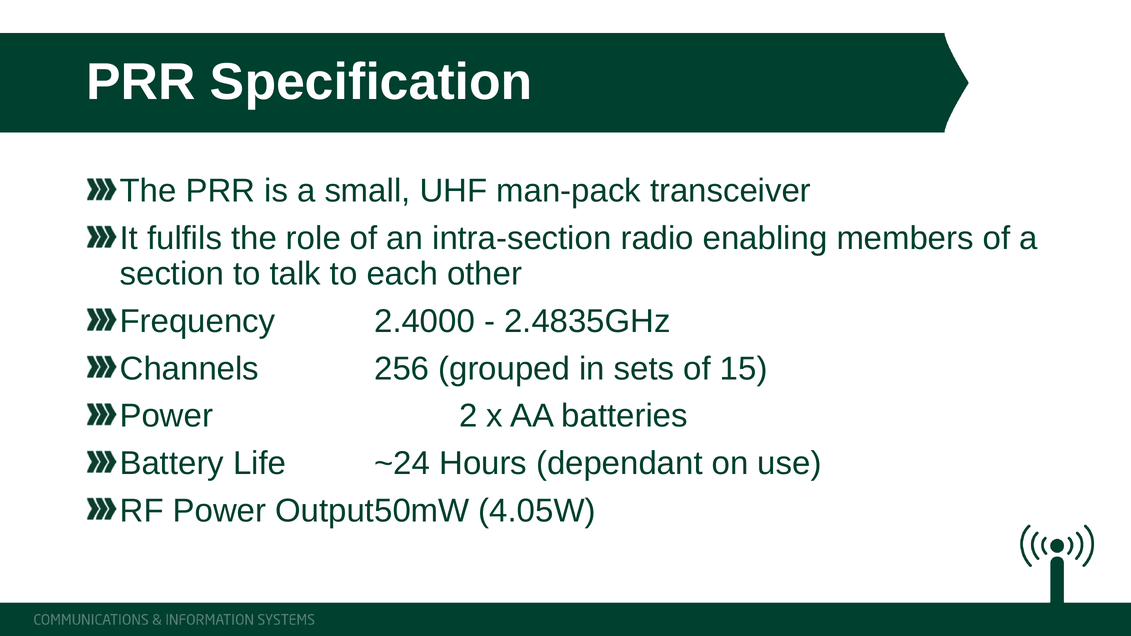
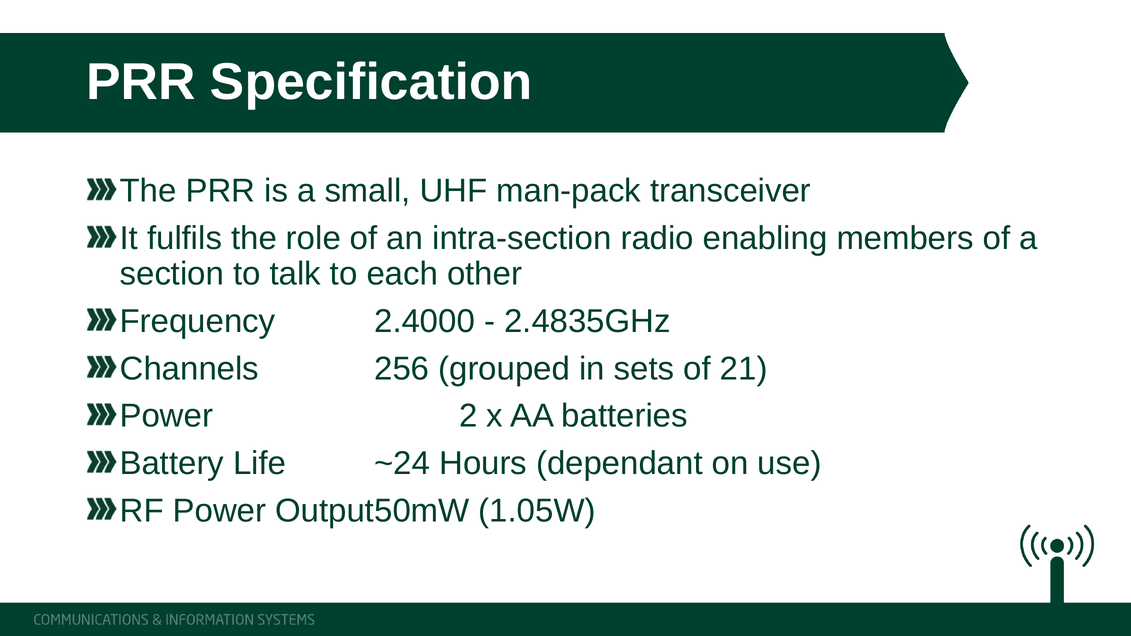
15: 15 -> 21 (744, 369)
4.05W: 4.05W -> 1.05W (537, 511)
